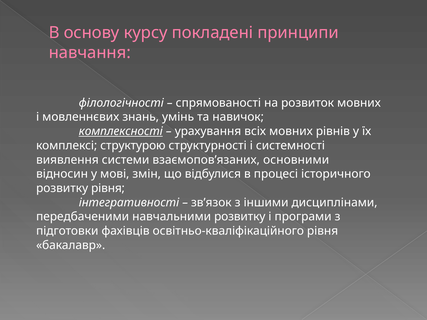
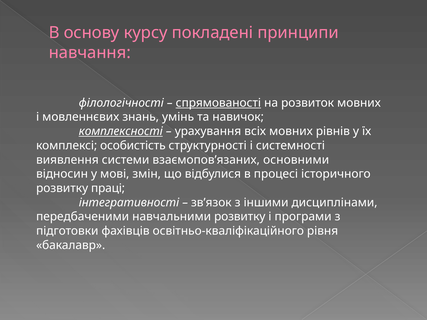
спрямованості underline: none -> present (218, 103)
структурою: структурою -> особистість (133, 146)
розвитку рівня: рівня -> праці (108, 188)
